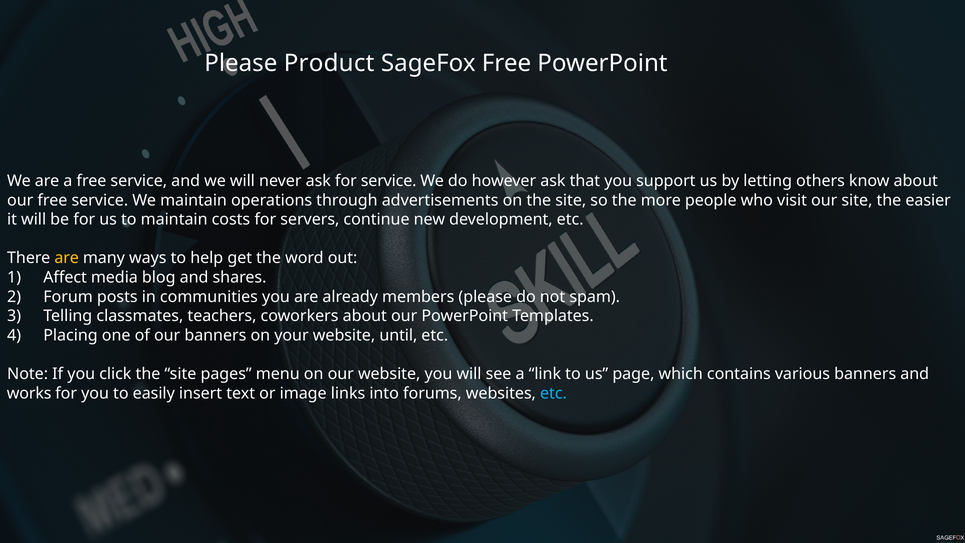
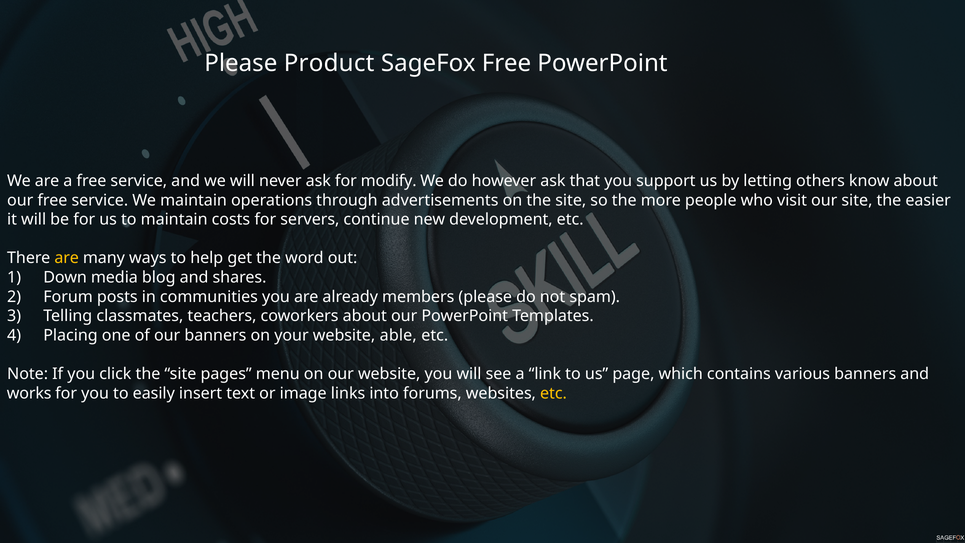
for service: service -> modify (389, 181)
Affect: Affect -> Down (65, 277)
until: until -> able (398, 335)
etc colour: light blue -> yellow (553, 393)
